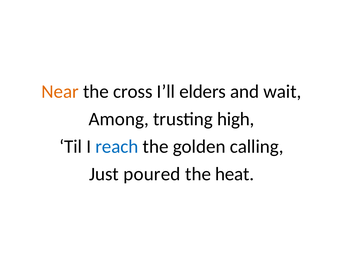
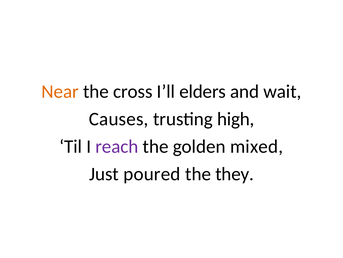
Among: Among -> Causes (119, 119)
reach colour: blue -> purple (117, 146)
calling: calling -> mixed (257, 146)
heat: heat -> they (235, 174)
